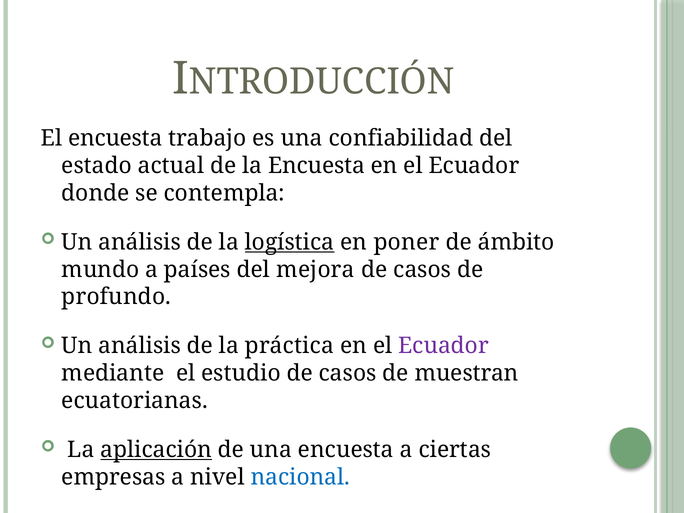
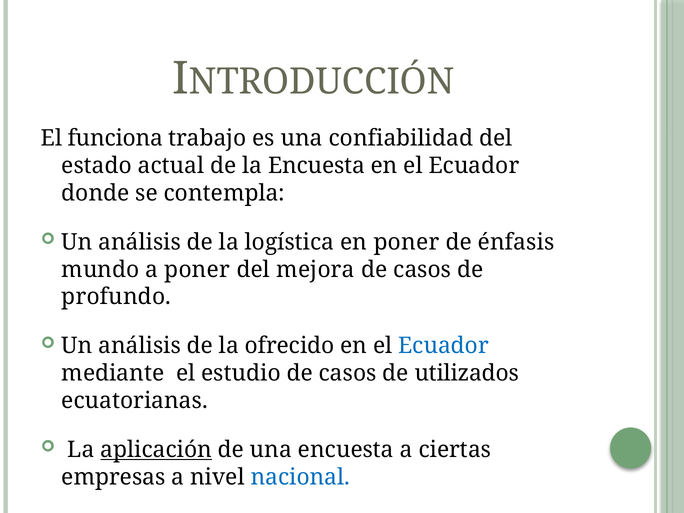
El encuesta: encuesta -> funciona (115, 138)
logística underline: present -> none (290, 242)
ámbito: ámbito -> énfasis (516, 242)
a países: países -> poner (197, 269)
práctica: práctica -> ofrecido (290, 346)
Ecuador colour: purple -> blue (444, 346)
muestran: muestran -> utilizados (467, 373)
